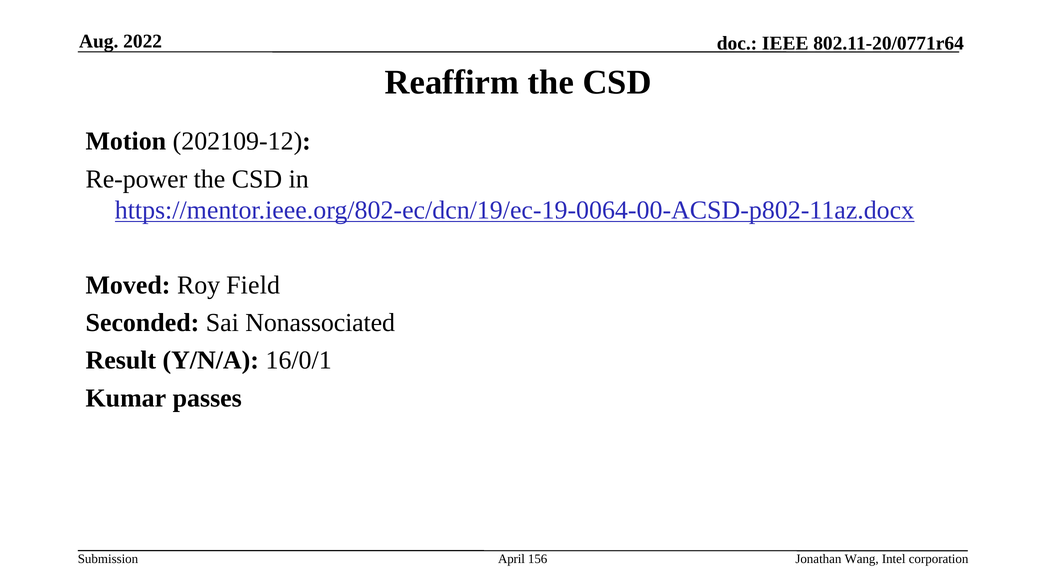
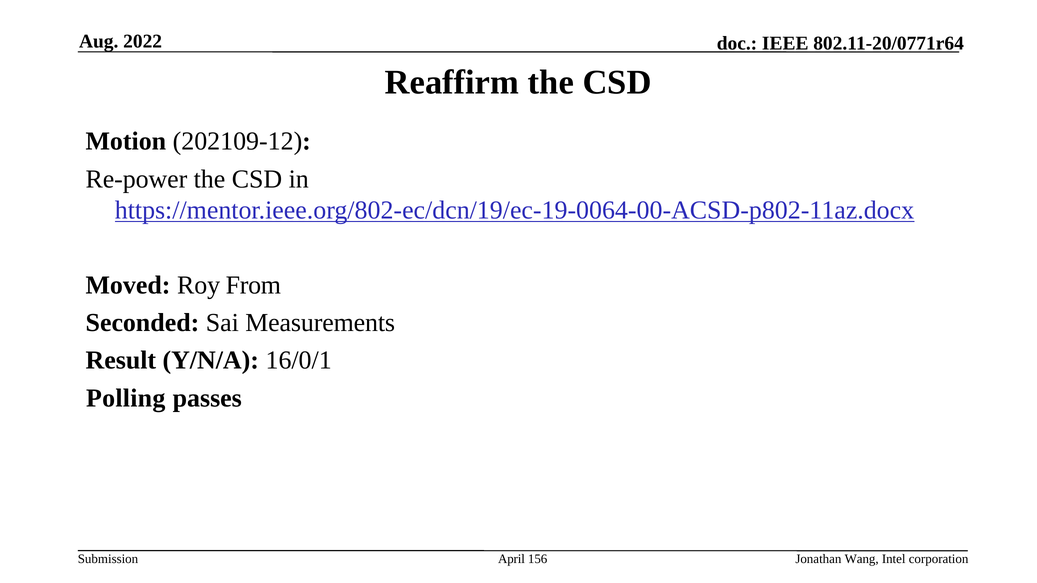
Field: Field -> From (253, 285)
Nonassociated: Nonassociated -> Measurements (320, 323)
Kumar: Kumar -> Polling (126, 398)
